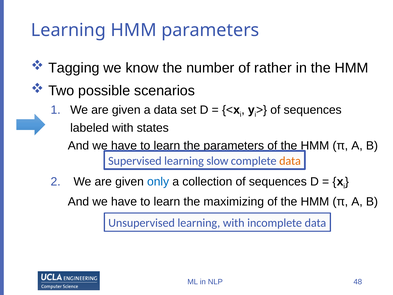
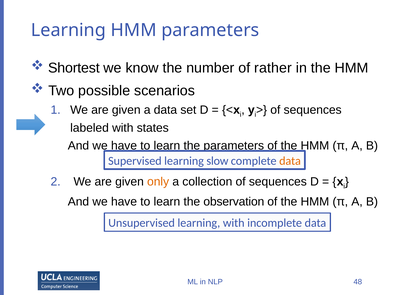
Tagging: Tagging -> Shortest (74, 68)
only colour: blue -> orange (158, 182)
maximizing: maximizing -> observation (234, 201)
